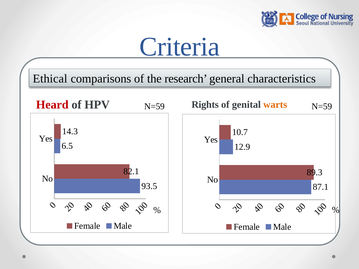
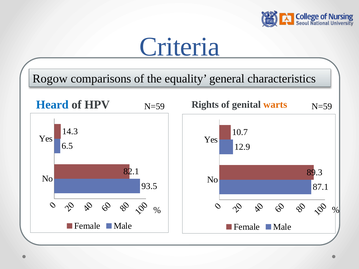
Ethical: Ethical -> Rogow (50, 79)
research: research -> equality (186, 79)
Heard colour: red -> blue (52, 105)
